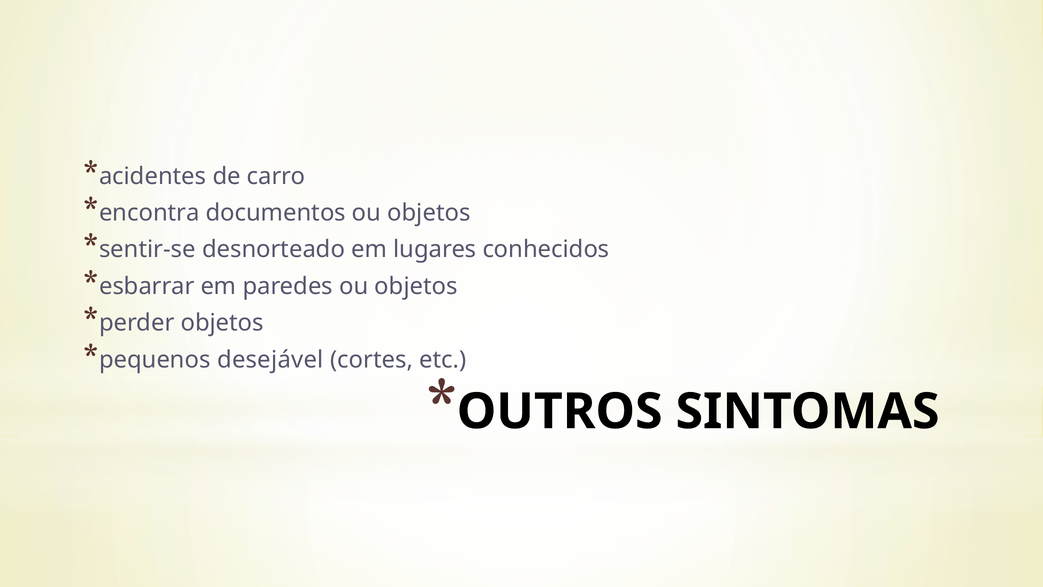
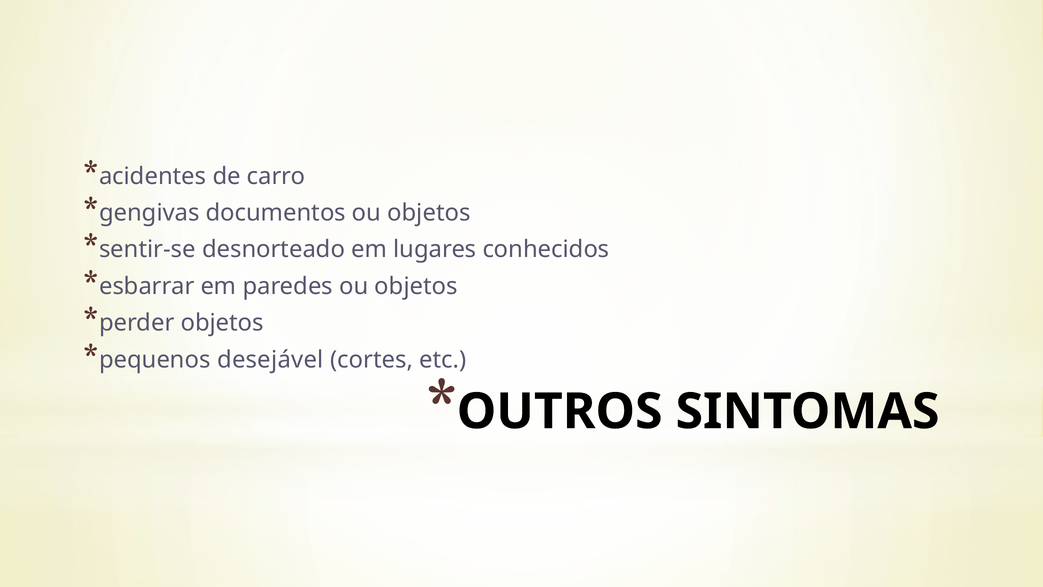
encontra: encontra -> gengivas (149, 213)
